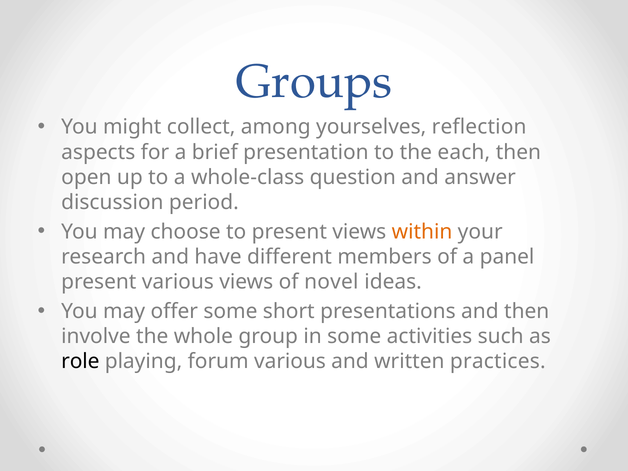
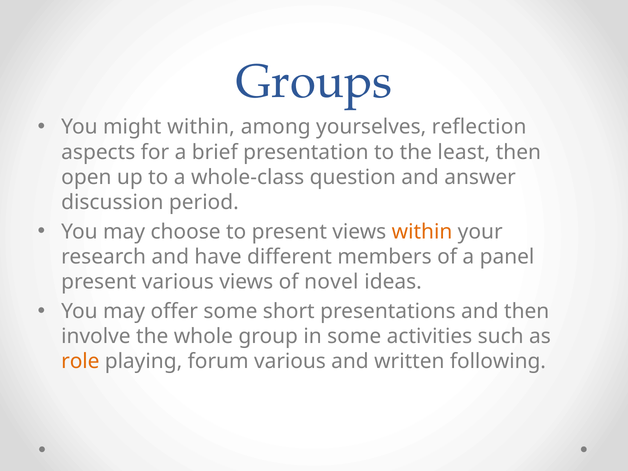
might collect: collect -> within (201, 127)
each: each -> least (464, 152)
role colour: black -> orange (80, 362)
practices: practices -> following (498, 362)
